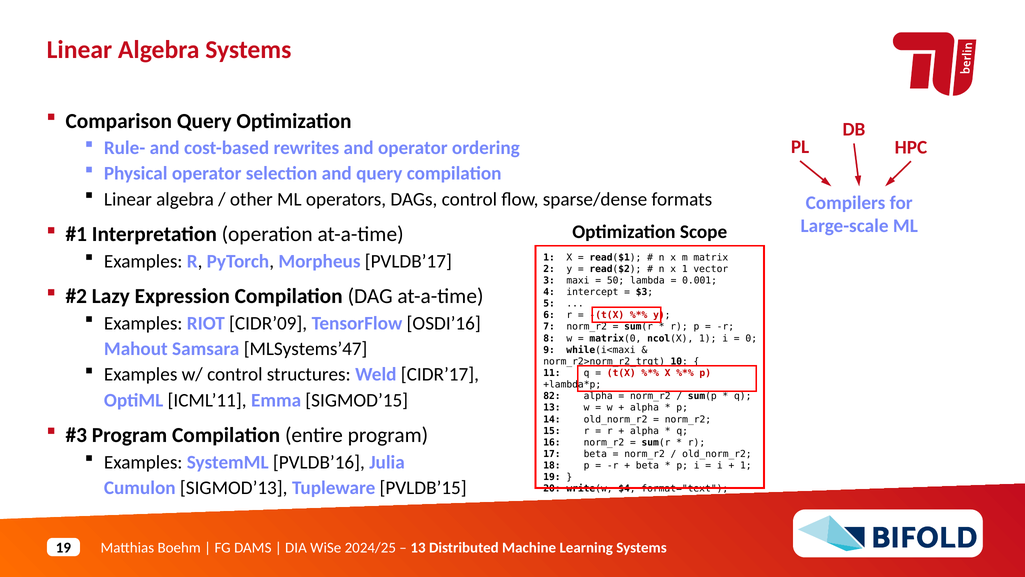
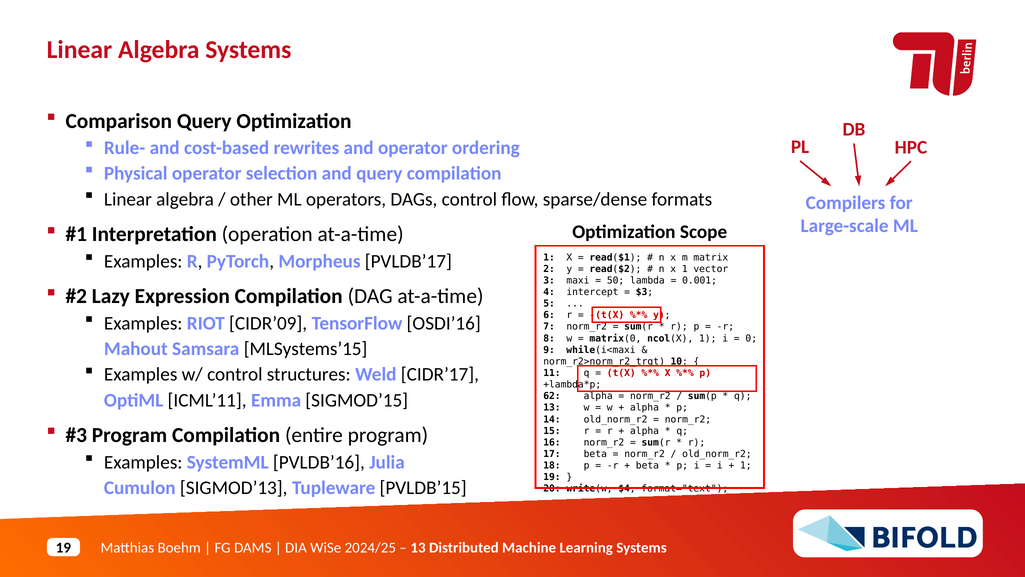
MLSystems’47: MLSystems’47 -> MLSystems’15 (306, 349)
82: 82 -> 62 (552, 396)
